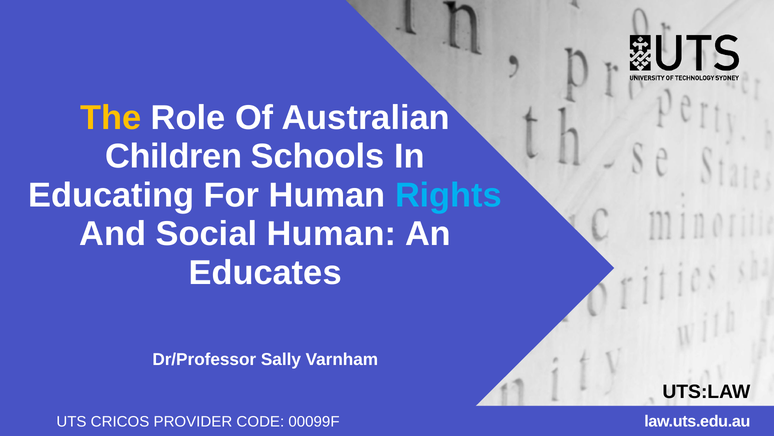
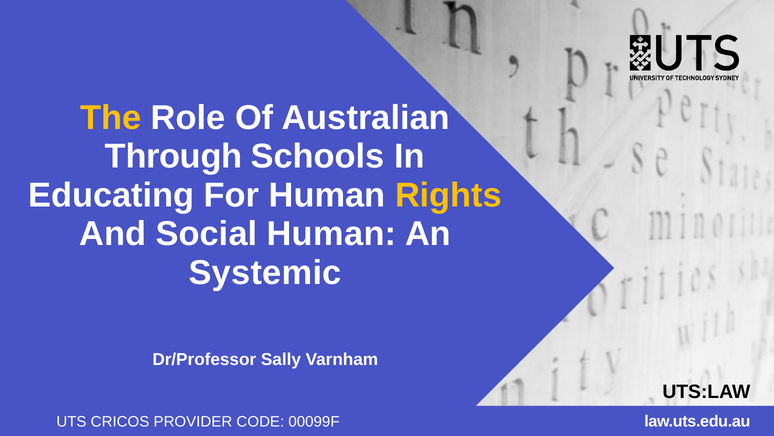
Children: Children -> Through (174, 156)
Rights colour: light blue -> yellow (448, 195)
Educates: Educates -> Systemic (265, 272)
